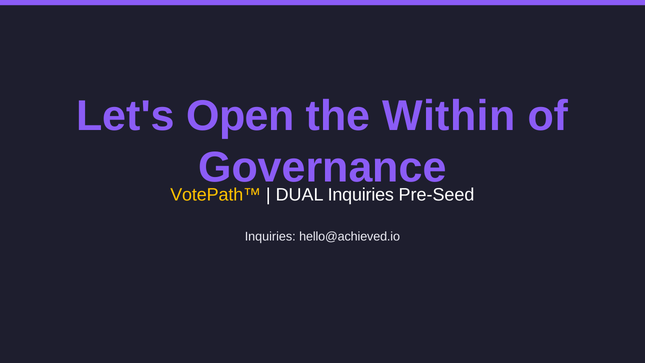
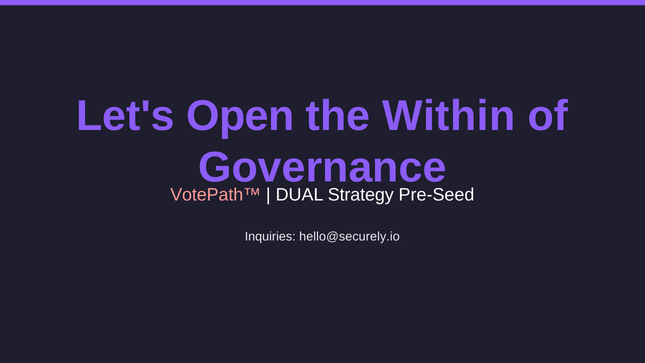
VotePath™ colour: yellow -> pink (216, 195)
DUAL Inquiries: Inquiries -> Strategy (361, 195)
hello@achieved.io: hello@achieved.io -> hello@securely.io (349, 236)
